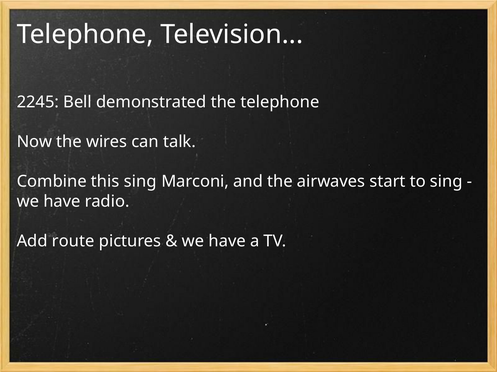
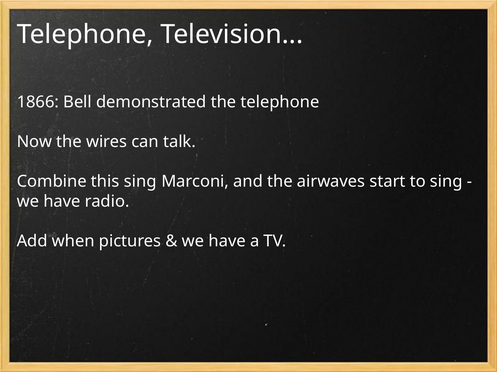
2245: 2245 -> 1866 (38, 102)
route: route -> when (73, 241)
